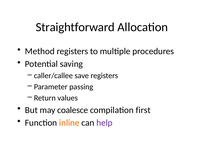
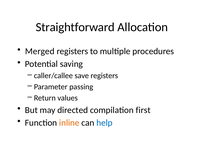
Method: Method -> Merged (40, 51)
coalesce: coalesce -> directed (73, 110)
help colour: purple -> blue (104, 123)
